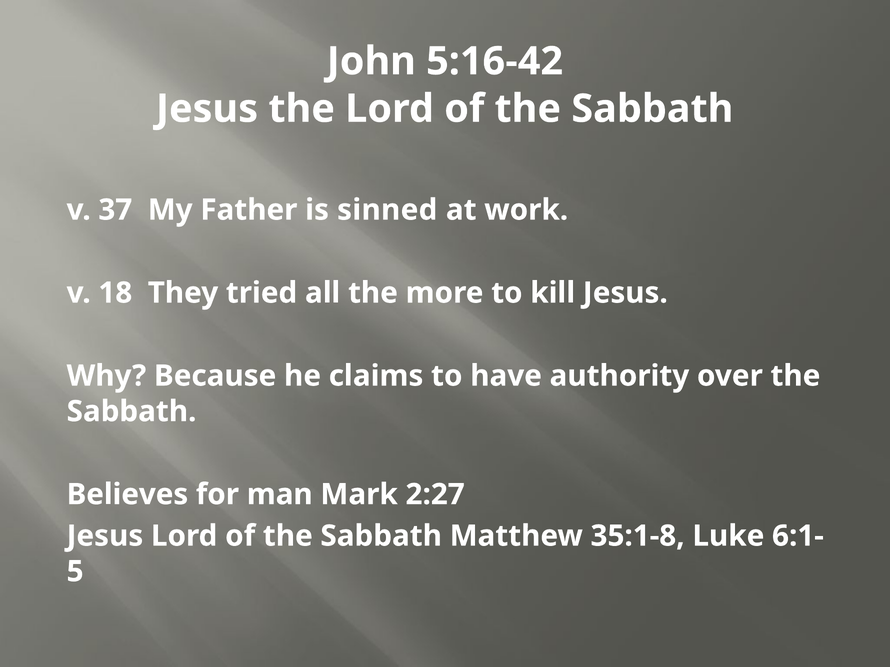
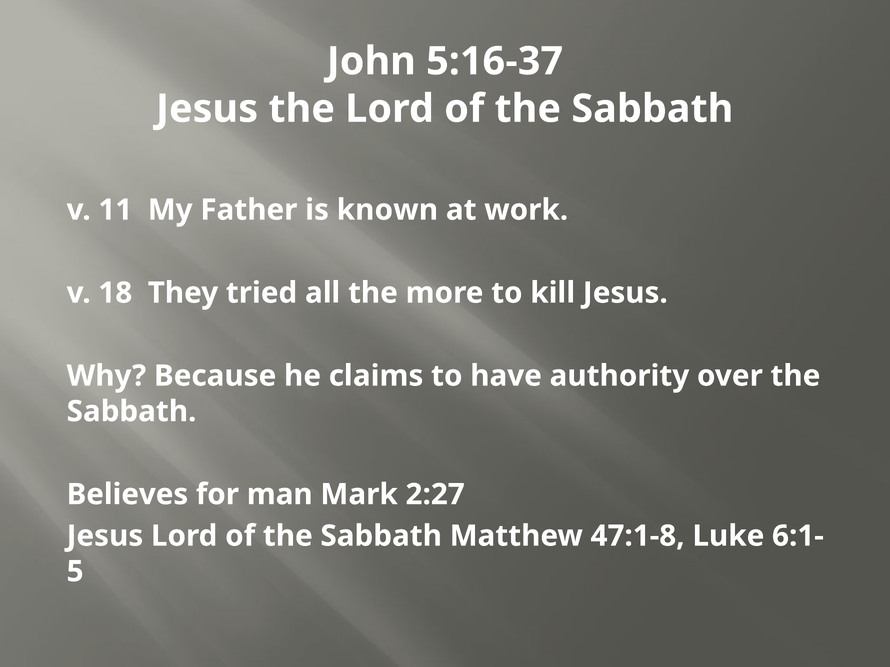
5:16-42: 5:16-42 -> 5:16-37 (495, 61)
37: 37 -> 11 (115, 210)
sinned: sinned -> known (387, 210)
35:1-8: 35:1-8 -> 47:1-8 (638, 536)
